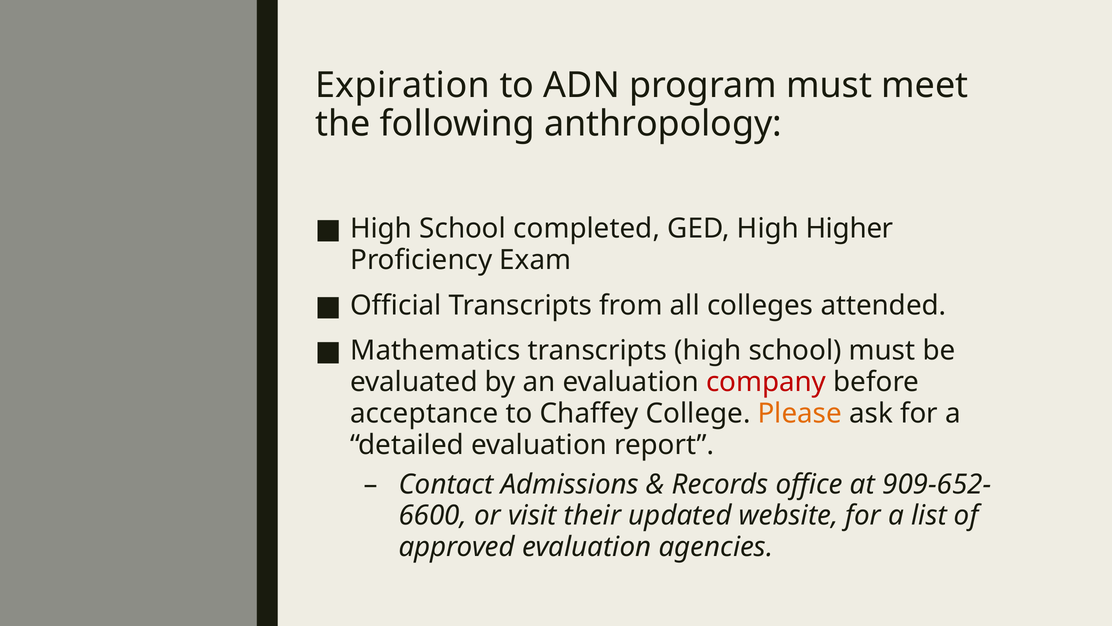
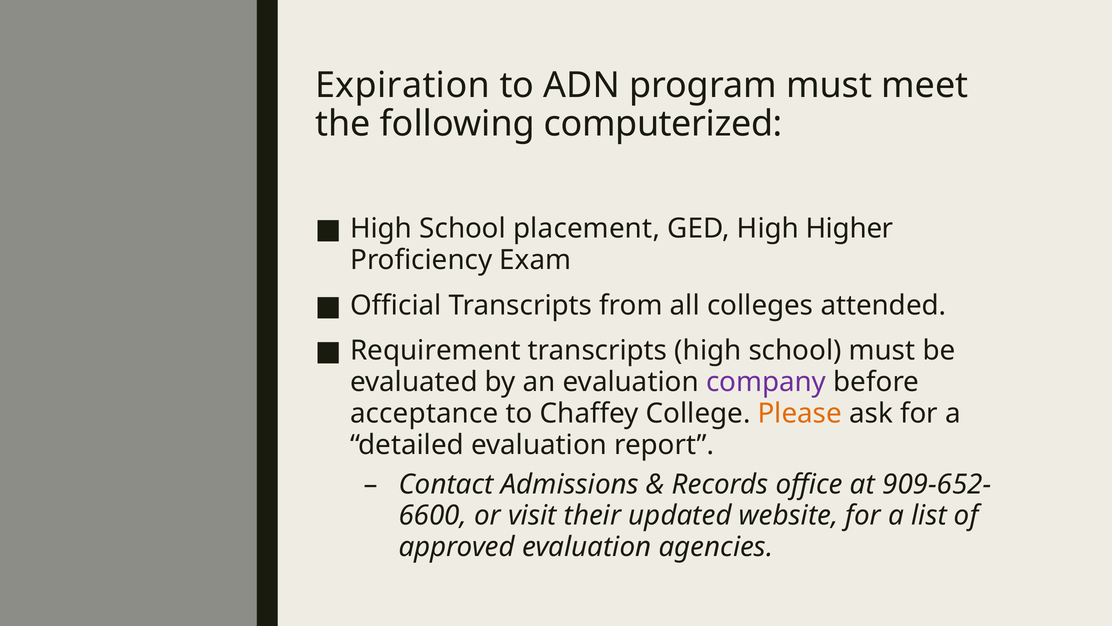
anthropology: anthropology -> computerized (663, 124)
completed: completed -> placement (587, 229)
Mathematics: Mathematics -> Requirement (435, 350)
company colour: red -> purple (766, 382)
